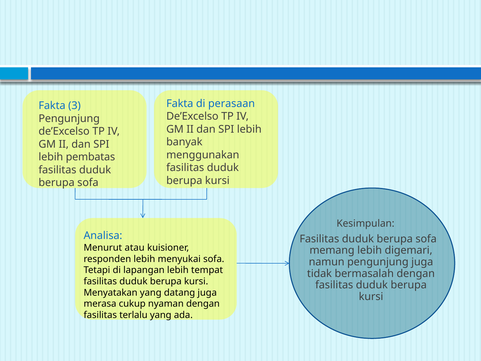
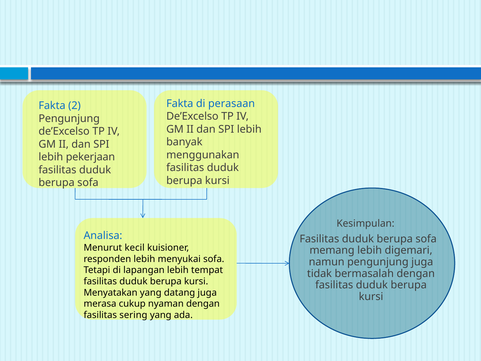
3: 3 -> 2 (74, 106)
pembatas: pembatas -> pekerjaan (90, 157)
atau: atau -> kecil (135, 248)
terlalu: terlalu -> sering (133, 315)
